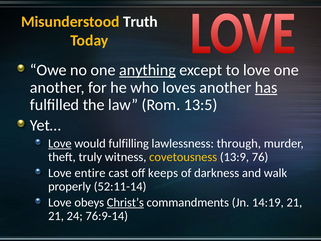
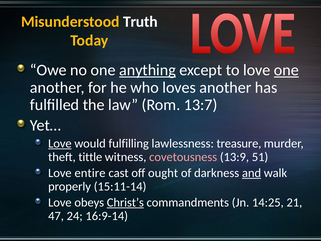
one underline: none -> present (286, 70)
has underline: present -> none (266, 87)
13:5: 13:5 -> 13:7 (201, 105)
through: through -> treasure (239, 143)
truly: truly -> tittle (90, 157)
covetousness colour: yellow -> pink (183, 157)
76: 76 -> 51 (260, 157)
keeps: keeps -> ought (163, 173)
and underline: none -> present (252, 173)
52:11-14: 52:11-14 -> 15:11-14 (120, 186)
14:19: 14:19 -> 14:25 (268, 202)
21: 21 -> 47 (56, 216)
76:9-14: 76:9-14 -> 16:9-14 (107, 216)
